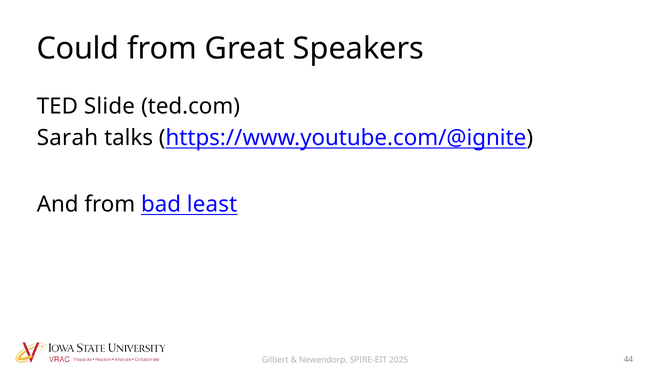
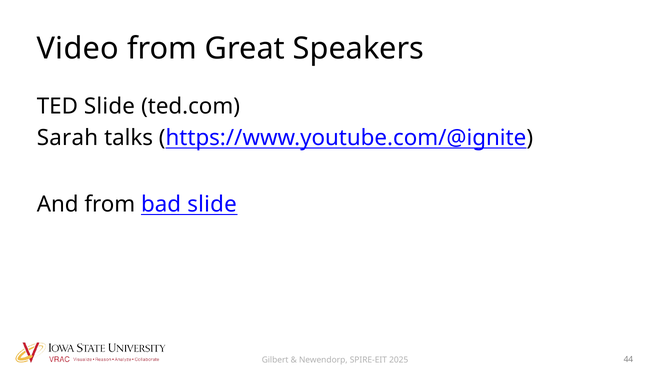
Could: Could -> Video (78, 49)
bad least: least -> slide (212, 204)
